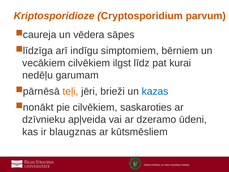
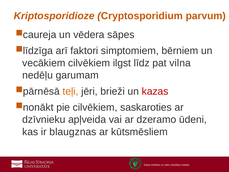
indīgu: indīgu -> faktori (84, 51)
kurai: kurai -> vilna (180, 63)
kazas colour: blue -> red (155, 91)
